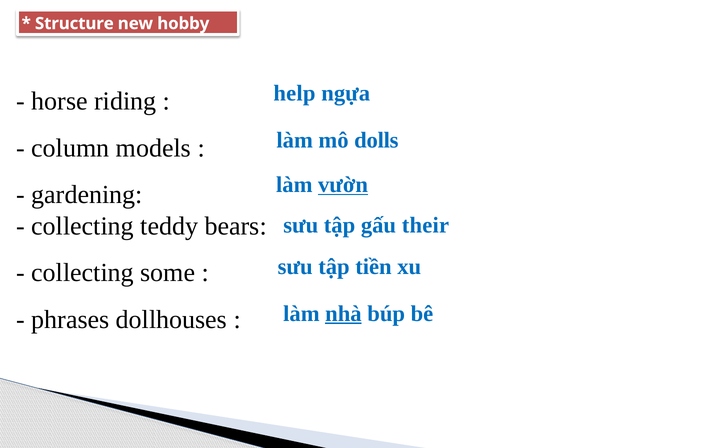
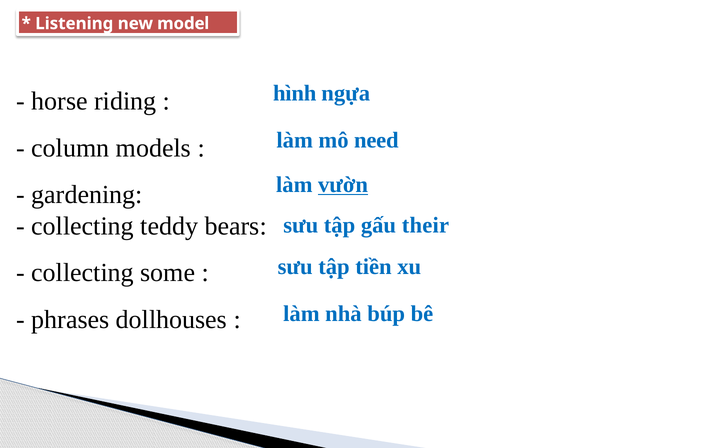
Structure: Structure -> Listening (74, 24)
hobby: hobby -> model (183, 24)
help: help -> hình (295, 93)
dolls: dolls -> need (376, 140)
nhà underline: present -> none (343, 314)
